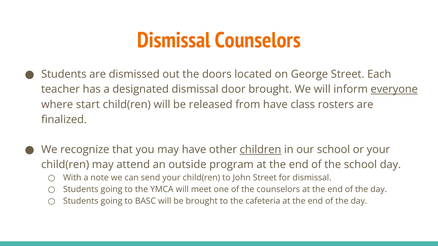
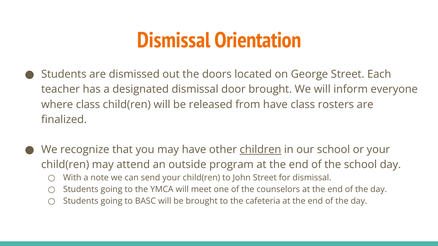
Dismissal Counselors: Counselors -> Orientation (258, 40)
everyone underline: present -> none (394, 89)
where start: start -> class (88, 105)
